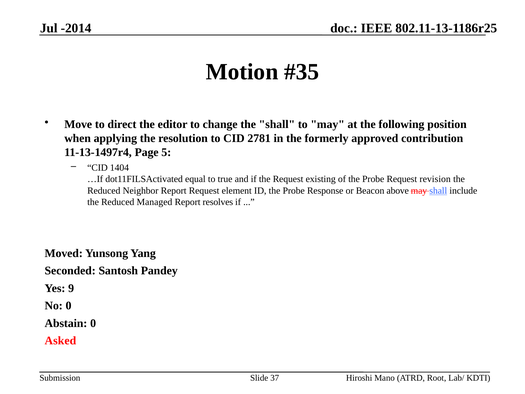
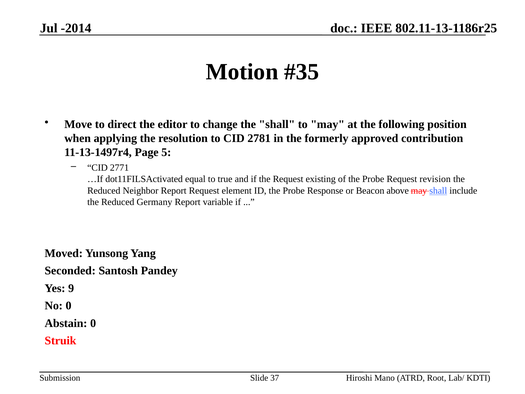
1404: 1404 -> 2771 (119, 168)
Managed: Managed -> Germany (154, 202)
resolves: resolves -> variable (218, 202)
Asked: Asked -> Struik (60, 341)
